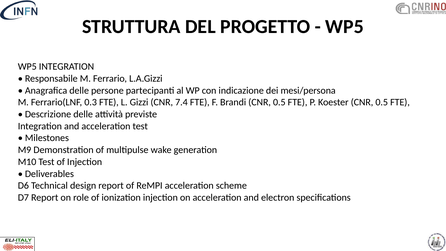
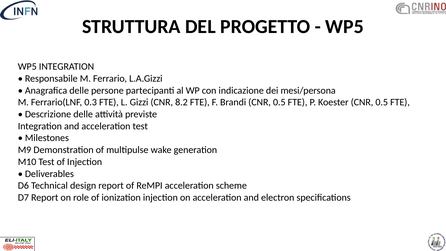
7.4: 7.4 -> 8.2 (181, 102)
